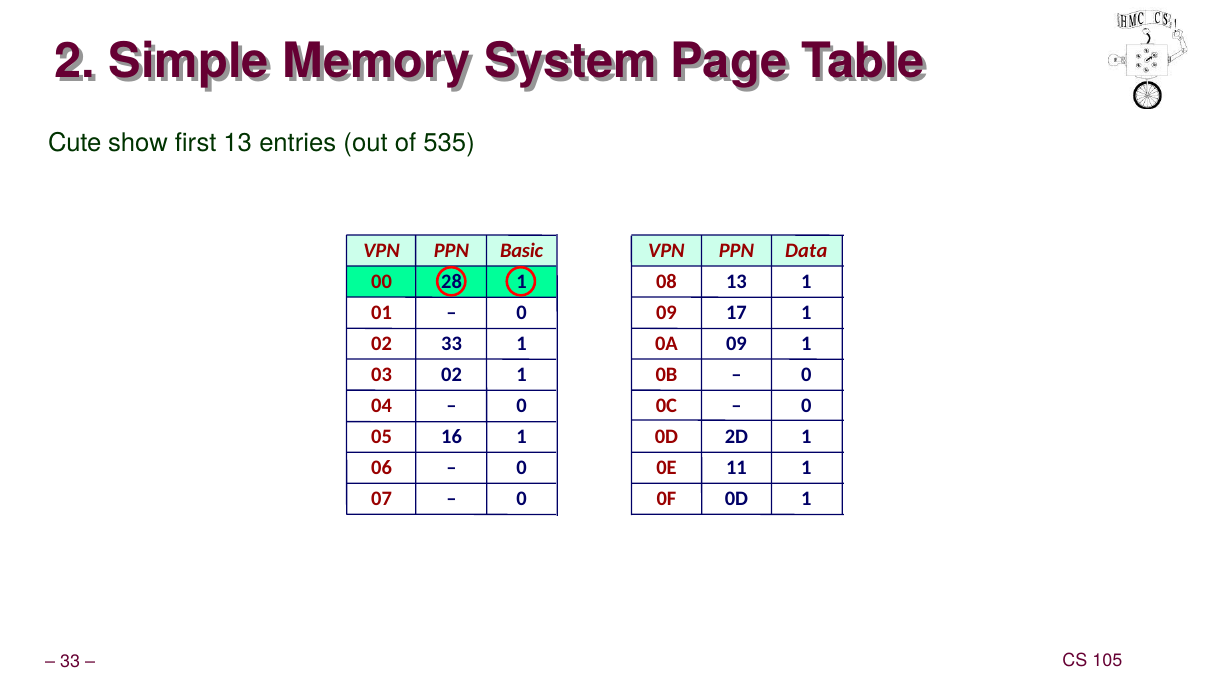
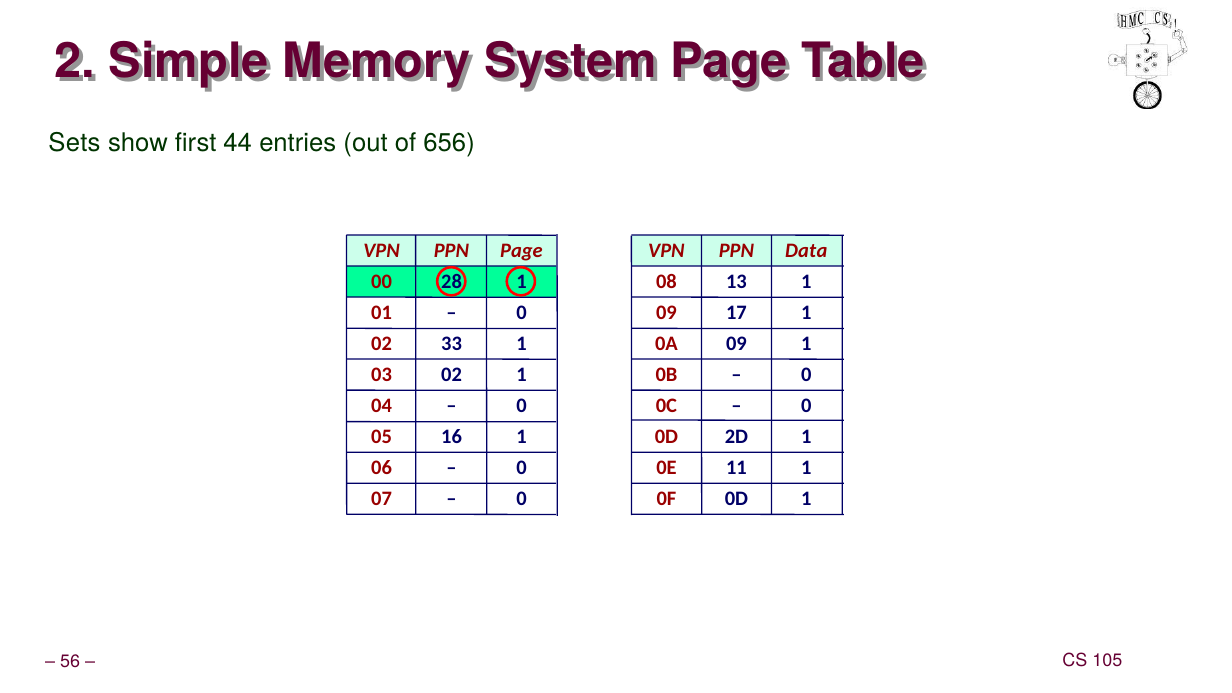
Cute: Cute -> Sets (74, 143)
first 13: 13 -> 44 (238, 143)
535: 535 -> 656 (449, 143)
Basic: Basic -> Page (521, 250)
33: 33 -> 56 (70, 662)
